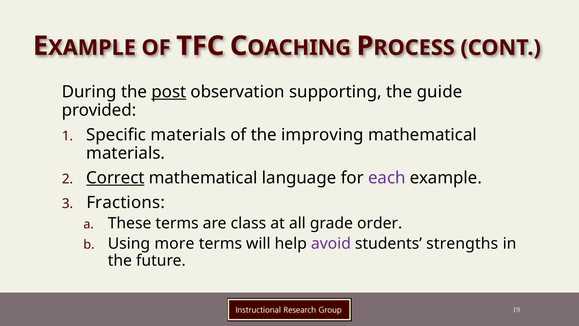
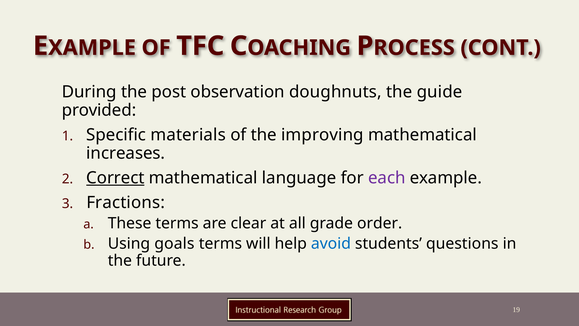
post underline: present -> none (169, 92)
supporting: supporting -> doughnuts (335, 92)
materials: materials -> increases (126, 153)
class: class -> clear (248, 223)
more: more -> goals (174, 243)
avoid colour: purple -> blue (331, 243)
strengths: strengths -> questions (462, 243)
